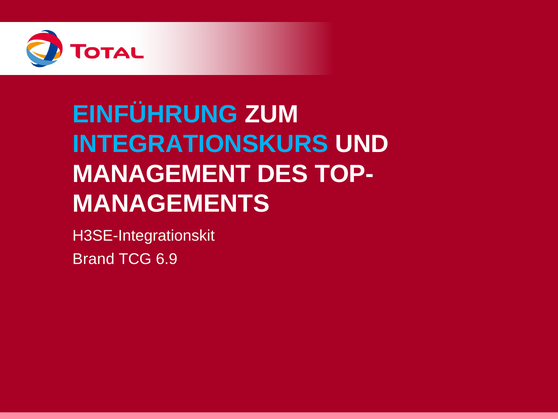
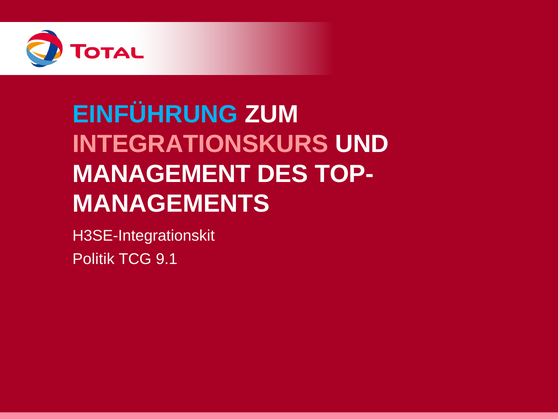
INTEGRATIONSKURS colour: light blue -> pink (200, 144)
Brand: Brand -> Politik (93, 259)
6.9: 6.9 -> 9.1 (167, 259)
